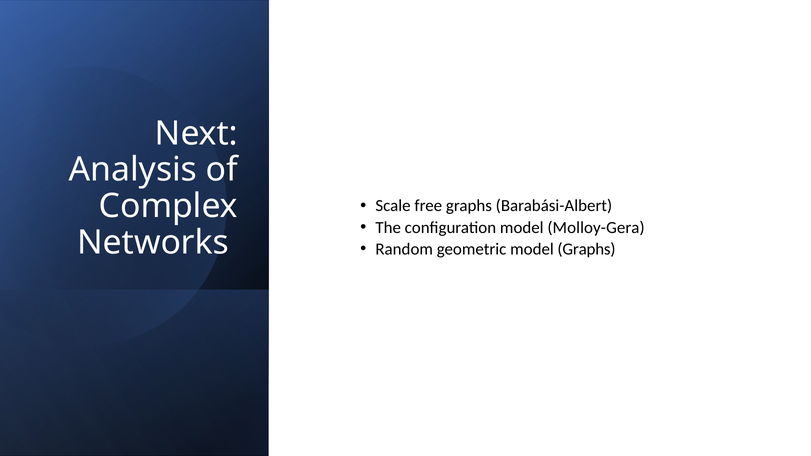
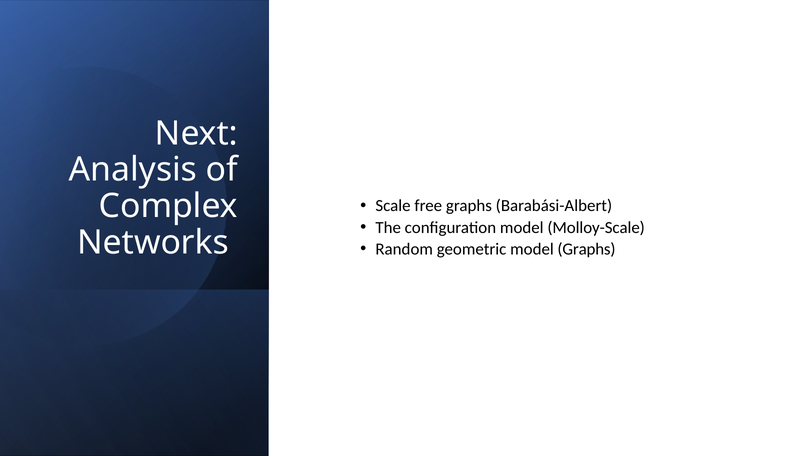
Molloy-Gera: Molloy-Gera -> Molloy-Scale (596, 228)
